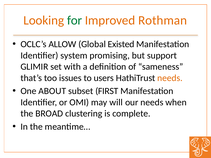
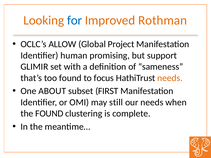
for colour: green -> blue (75, 20)
Existed: Existed -> Project (121, 44)
system: system -> human (74, 56)
too issues: issues -> found (70, 78)
users: users -> focus (104, 78)
will: will -> still (116, 102)
the BROAD: BROAD -> FOUND (49, 114)
